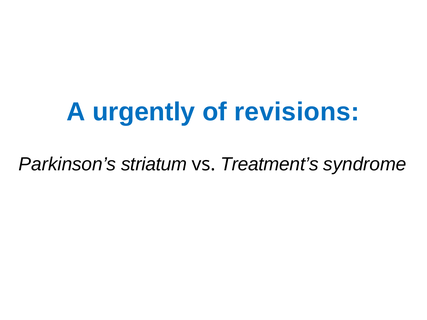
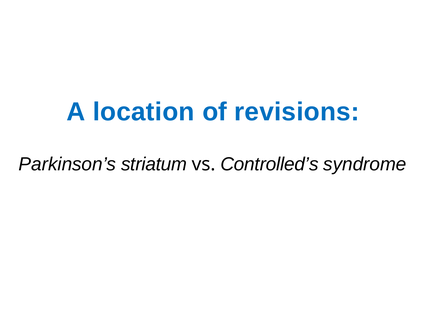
urgently: urgently -> location (144, 112)
Treatment’s: Treatment’s -> Controlled’s (269, 164)
